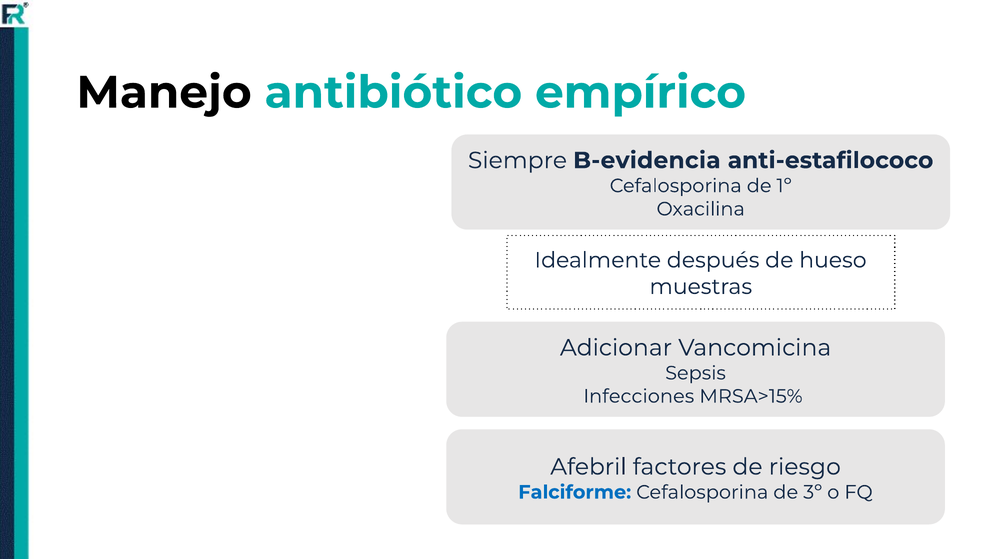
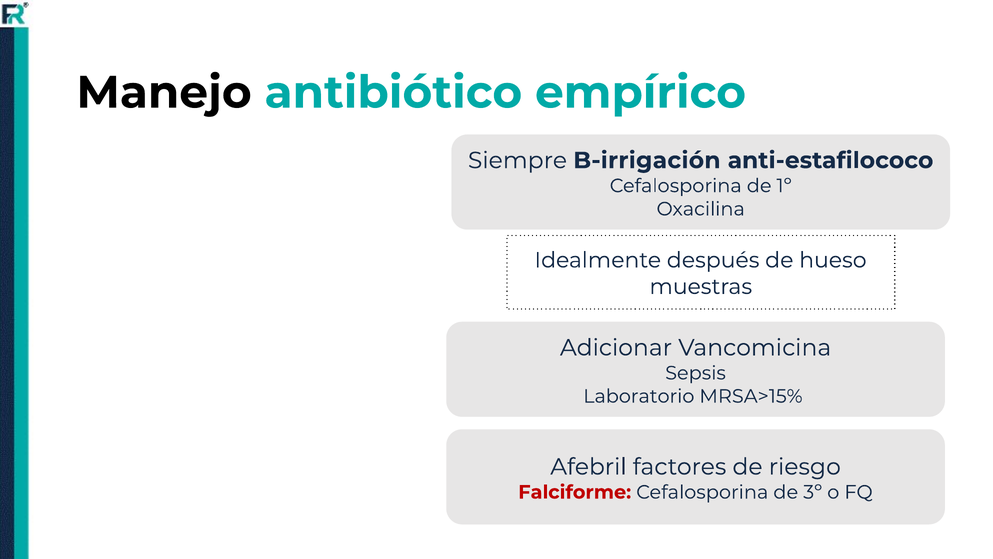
B-evidencia: B-evidencia -> B-irrigación (647, 160)
Infecciones: Infecciones -> Laboratorio (639, 396)
Falciforme colour: blue -> red (575, 492)
